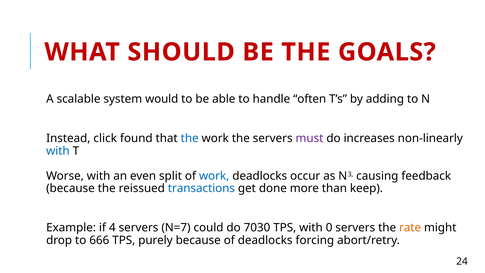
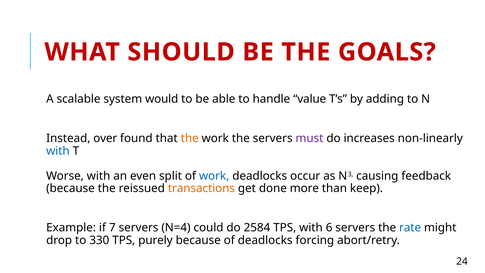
often: often -> value (310, 99)
click: click -> over (105, 138)
the colour: blue -> orange (190, 138)
transactions colour: blue -> orange (201, 188)
4: 4 -> 7 (112, 228)
N=7: N=7 -> N=4 (176, 228)
7030: 7030 -> 2584 (257, 228)
0: 0 -> 6 (329, 228)
rate colour: orange -> blue (410, 228)
666: 666 -> 330 (99, 240)
